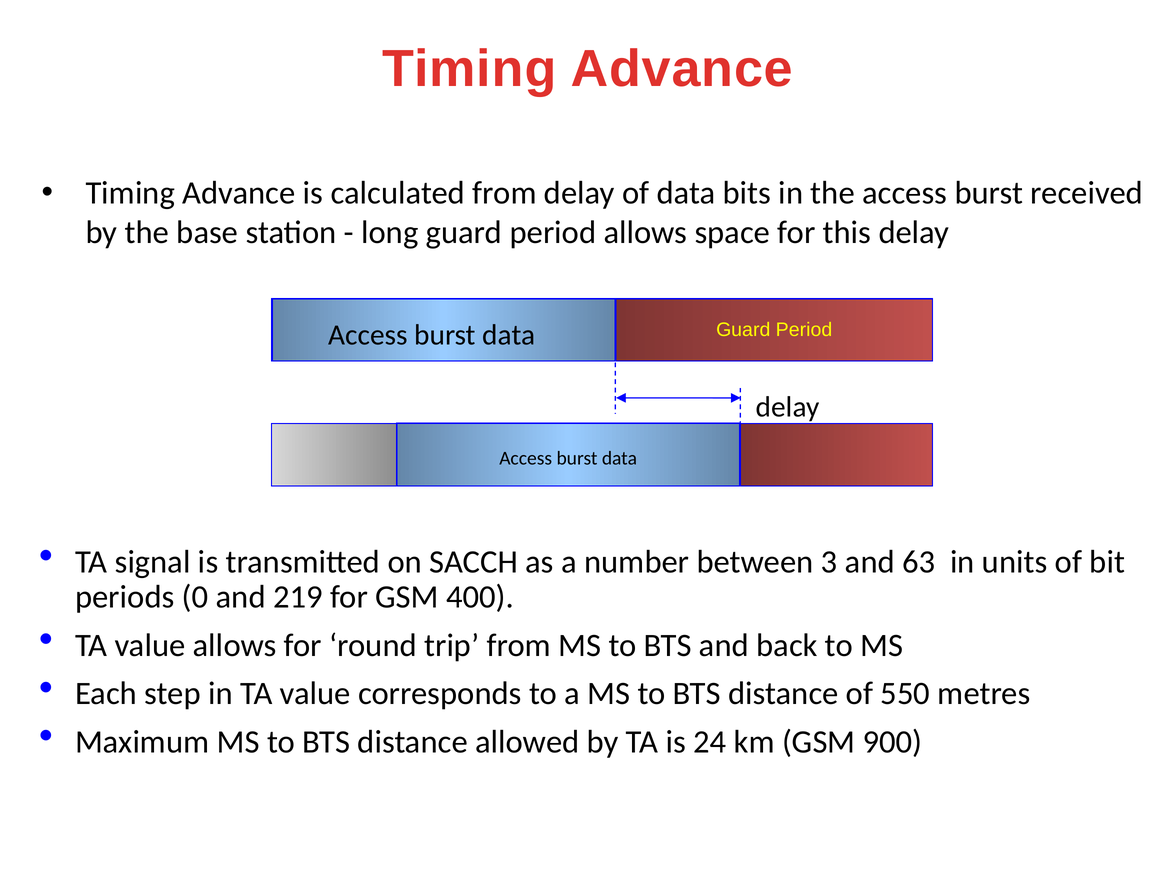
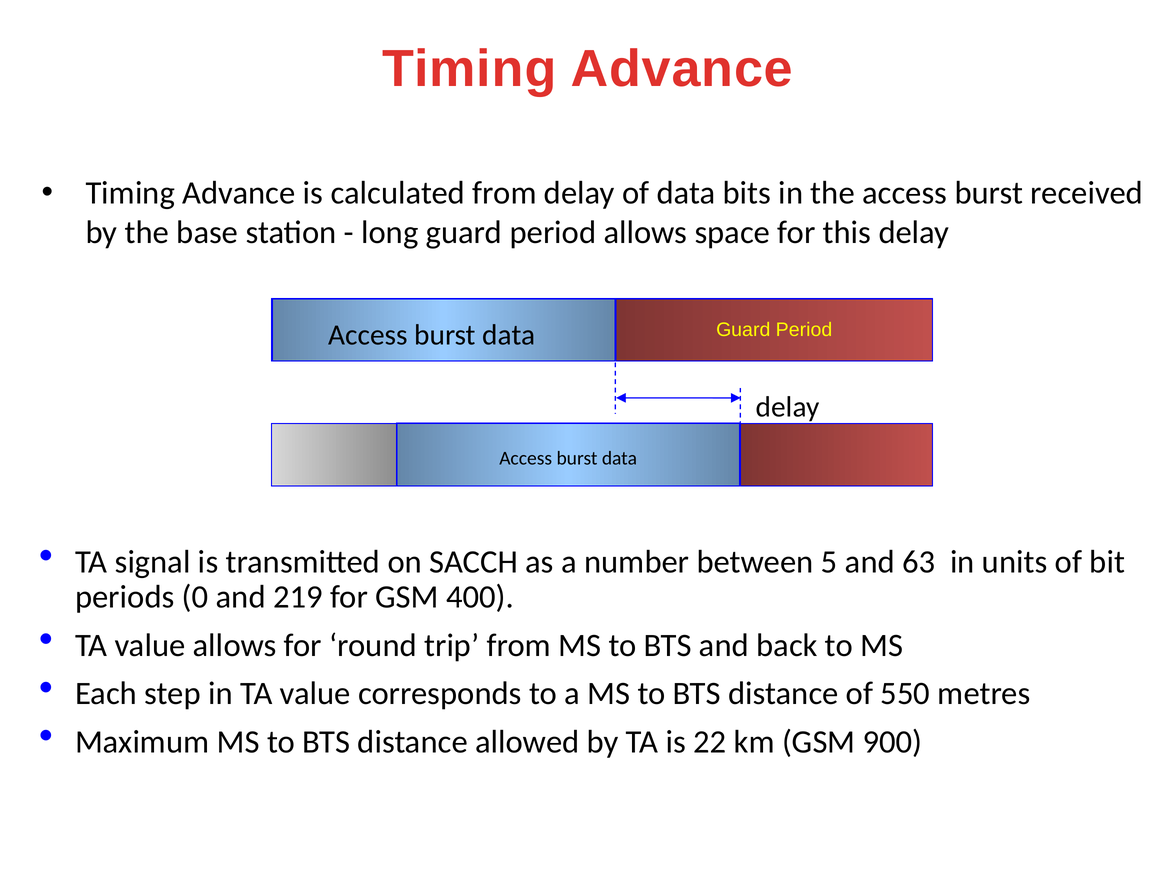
3: 3 -> 5 (829, 562)
24: 24 -> 22 (710, 742)
